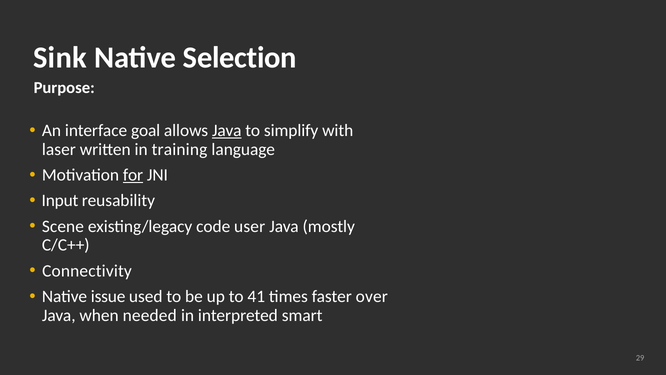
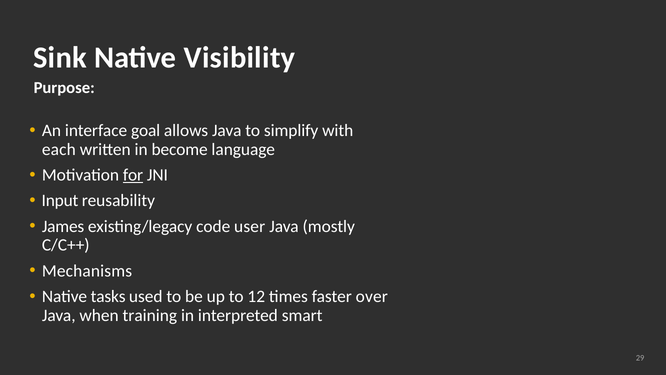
Selection: Selection -> Visibility (240, 57)
Java underline: present -> none (227, 130)
laser: laser -> each (59, 149)
training: training -> become (180, 149)
Scene: Scene -> James (63, 226)
Connectivity: Connectivity -> Mechanisms (87, 271)
issue: issue -> tasks (108, 296)
41: 41 -> 12 (256, 296)
needed: needed -> training (150, 315)
